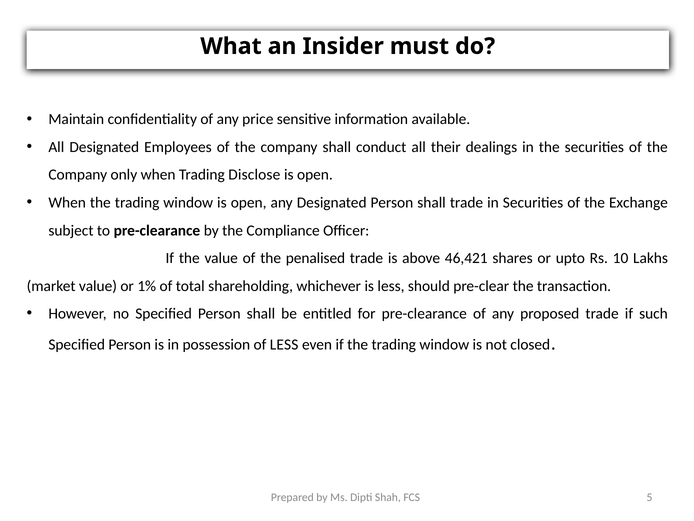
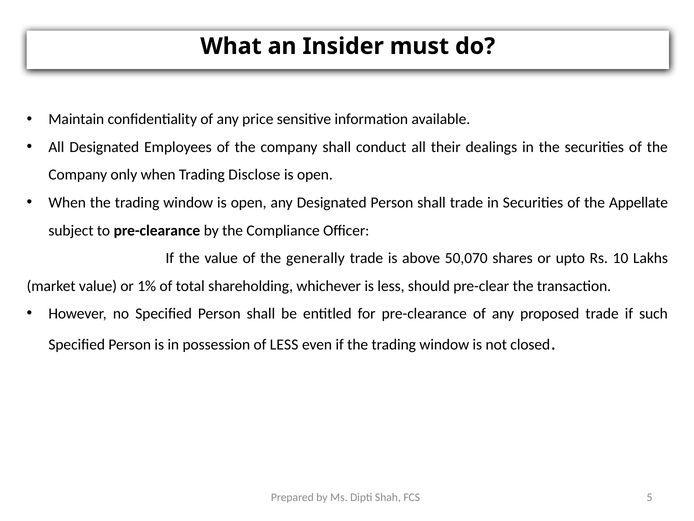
Exchange: Exchange -> Appellate (638, 202)
penalised: penalised -> generally (315, 258)
46,421: 46,421 -> 50,070 (466, 258)
